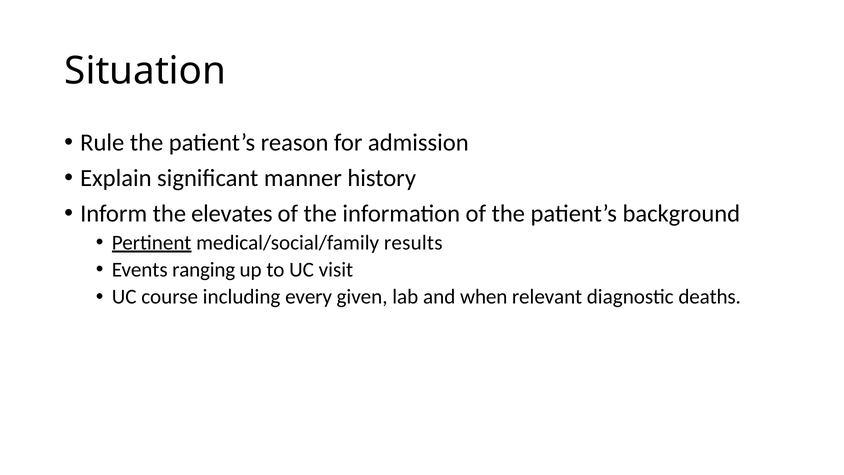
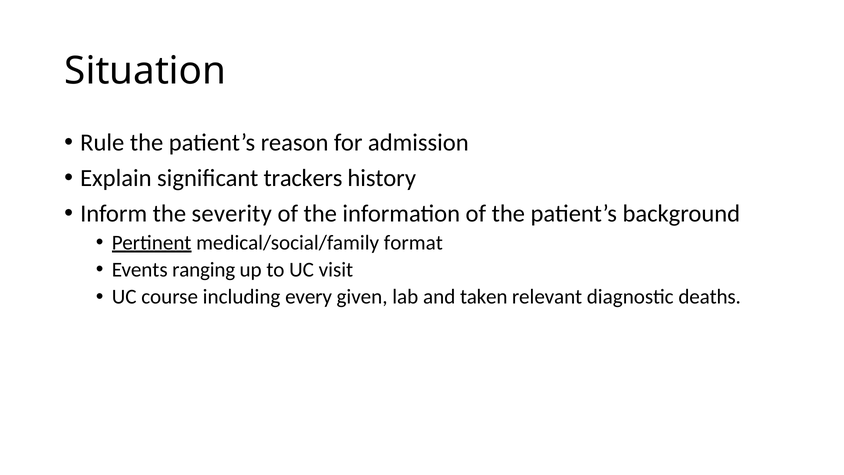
manner: manner -> trackers (303, 178)
elevates: elevates -> severity (232, 213)
results: results -> format (413, 242)
when: when -> taken (484, 297)
